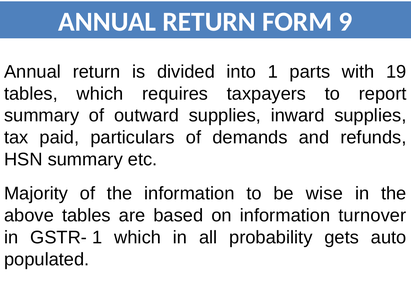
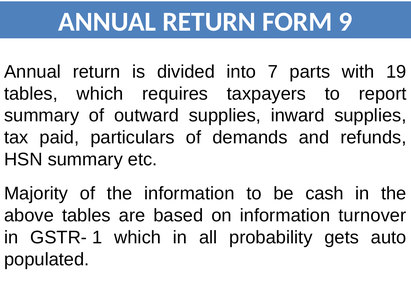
into 1: 1 -> 7 (273, 72)
wise: wise -> cash (325, 194)
